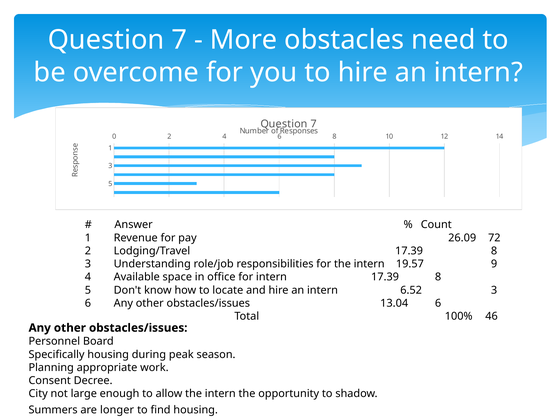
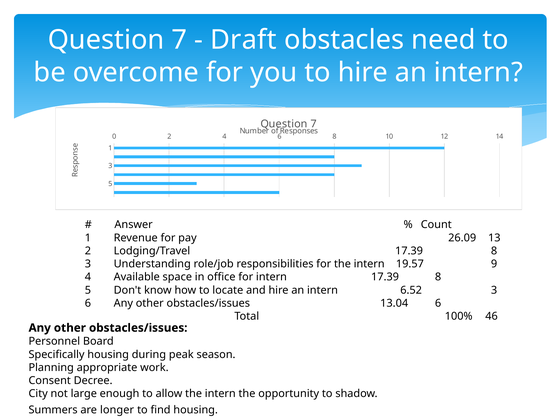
More: More -> Draft (243, 40)
72: 72 -> 13 (494, 238)
